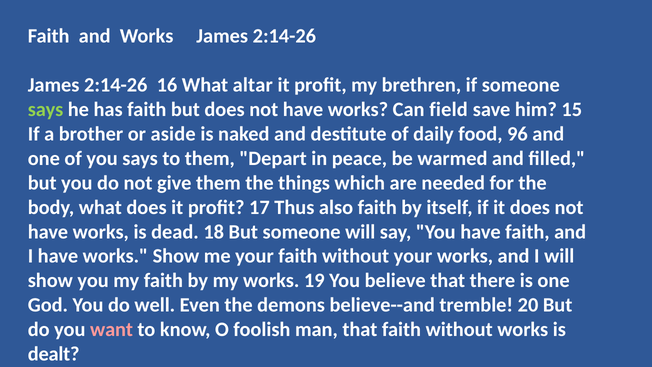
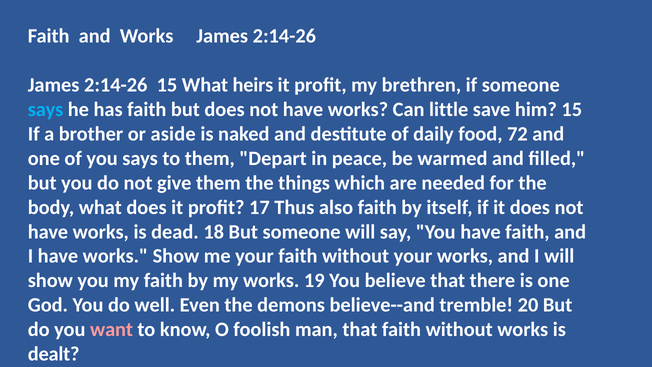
2:14-26 16: 16 -> 15 (167, 85)
altar: altar -> heirs (253, 85)
says colour: light green -> light blue (46, 109)
field: field -> little (449, 109)
96: 96 -> 72 (517, 134)
